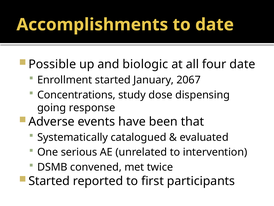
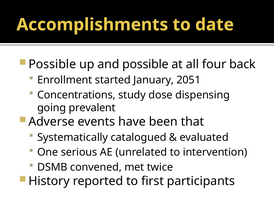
and biologic: biologic -> possible (145, 64)
four date: date -> back (243, 64)
2067: 2067 -> 2051 (189, 80)
response: response -> prevalent (92, 107)
Started: Started -> History (49, 181)
